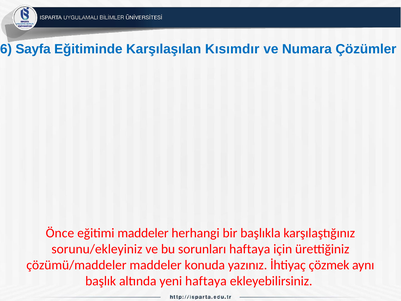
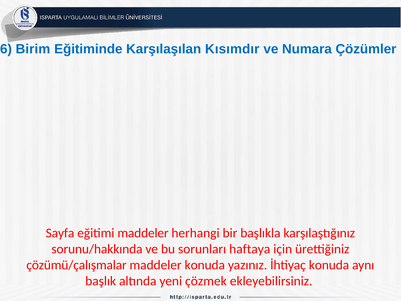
Sayfa: Sayfa -> Birim (33, 49)
Önce: Önce -> Sayfa (60, 233)
sorunu/ekleyiniz: sorunu/ekleyiniz -> sorunu/hakkında (97, 249)
çözümü/maddeler: çözümü/maddeler -> çözümü/çalışmalar (77, 265)
İhtiyaç çözmek: çözmek -> konuda (329, 265)
yeni haftaya: haftaya -> çözmek (206, 281)
